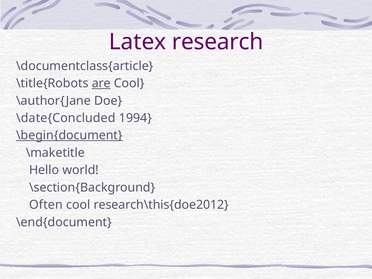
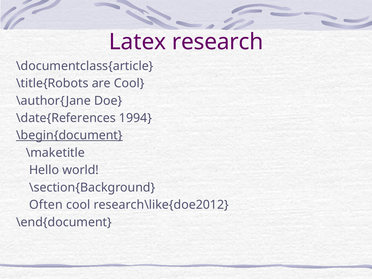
are underline: present -> none (101, 83)
\date{Concluded: \date{Concluded -> \date{References (66, 118)
research\this{doe2012: research\this{doe2012 -> research\like{doe2012 (161, 205)
